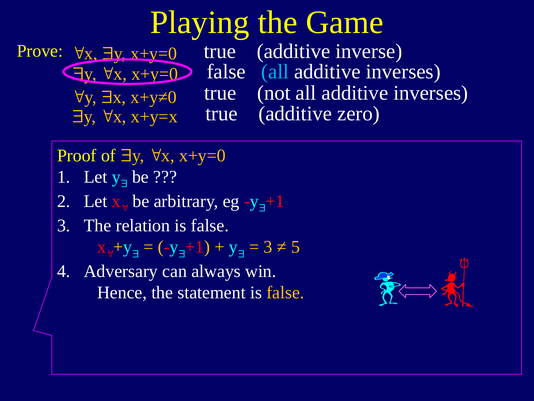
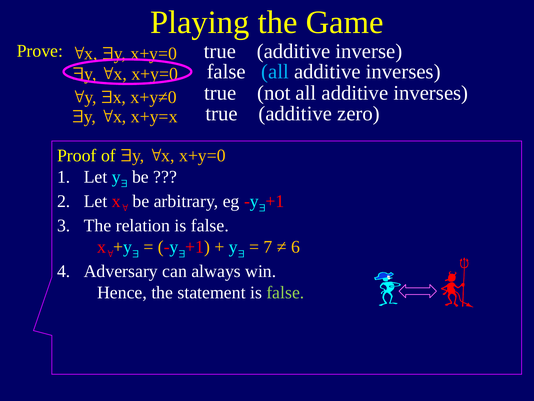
3: 3 -> 7 (268, 247)
5: 5 -> 6 (295, 247)
false colour: yellow -> light green (285, 292)
